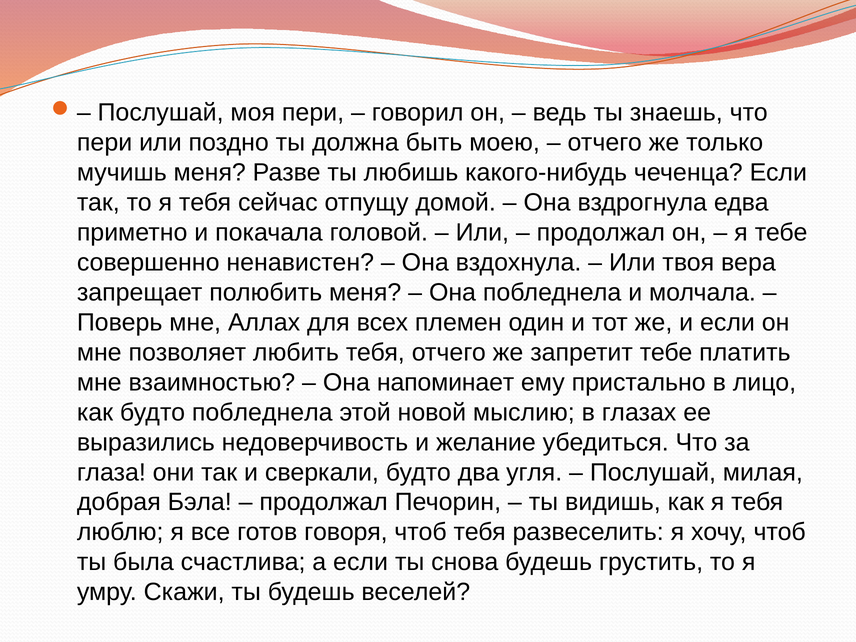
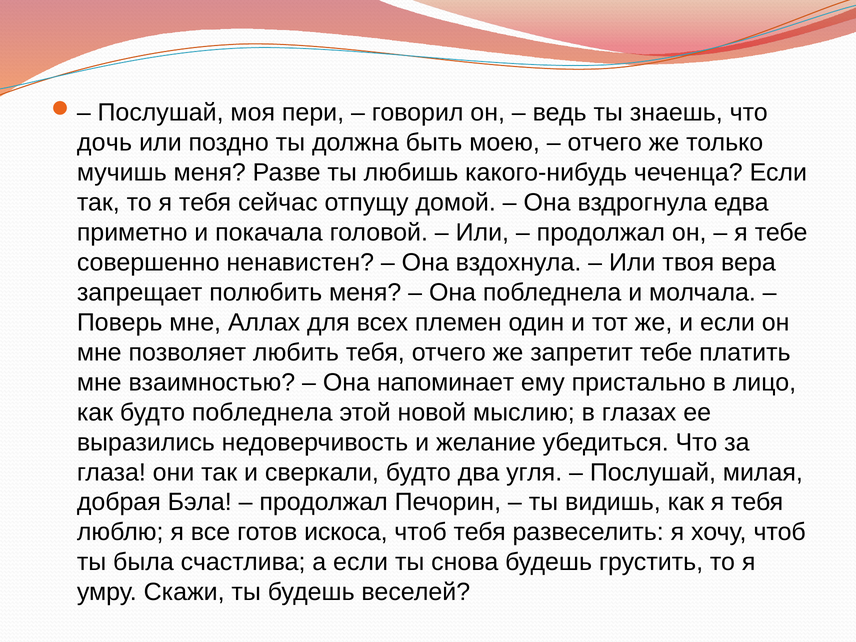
пери: пери -> дочь (104, 143)
говоря: говоря -> искоса (346, 532)
